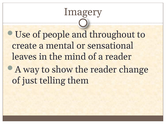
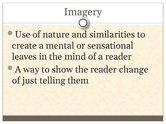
people: people -> nature (56, 35)
throughout: throughout -> similarities (112, 35)
